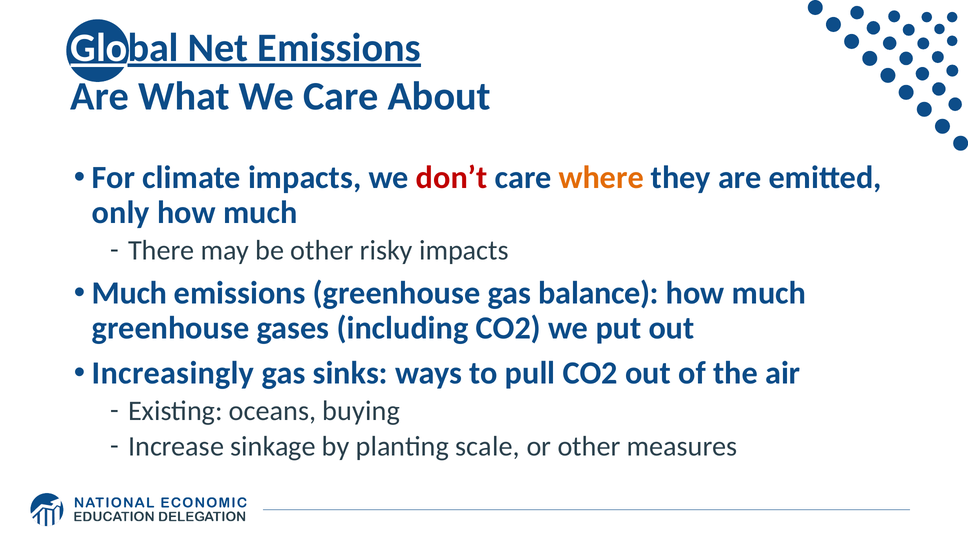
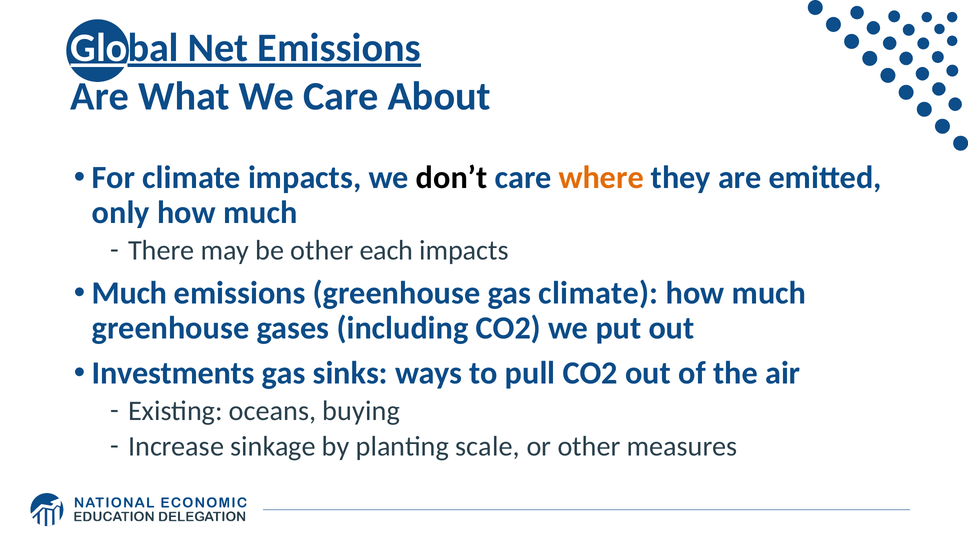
don’t colour: red -> black (452, 178)
risky: risky -> each (386, 250)
gas balance: balance -> climate (598, 293)
Increasingly: Increasingly -> Investments (173, 373)
